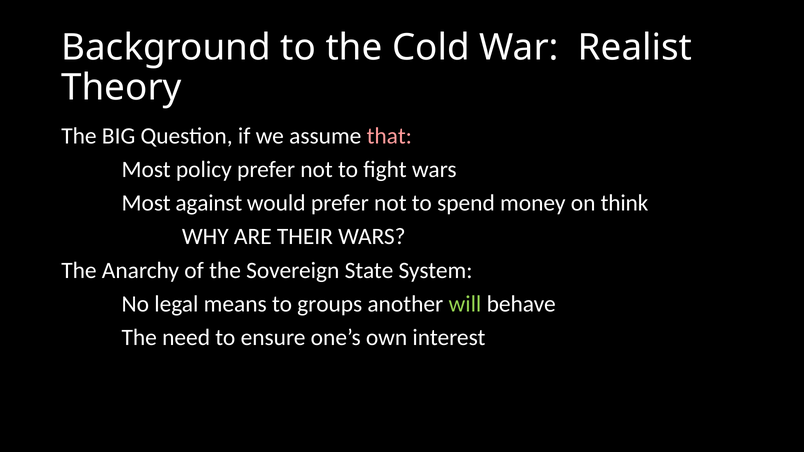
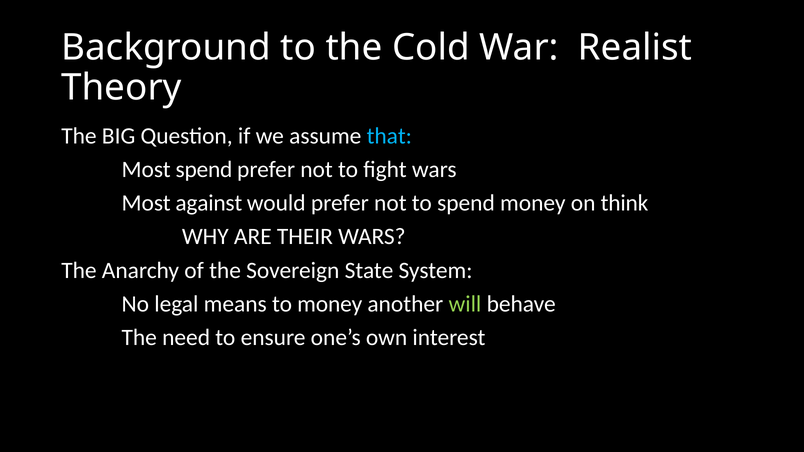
that colour: pink -> light blue (389, 136)
Most policy: policy -> spend (204, 170)
to groups: groups -> money (330, 304)
